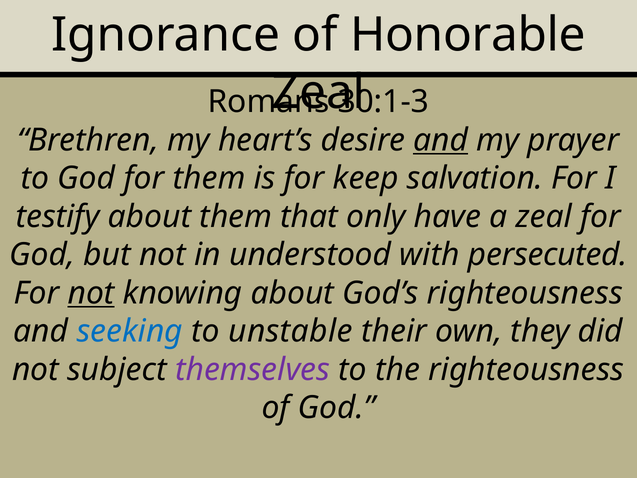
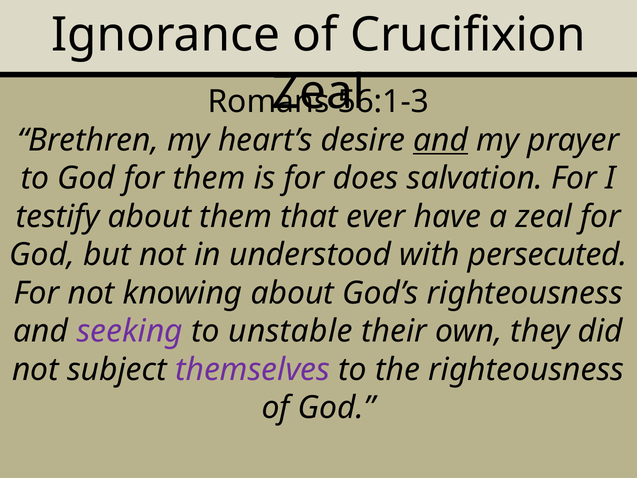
Honorable: Honorable -> Crucifixion (468, 35)
30:1-3: 30:1-3 -> 56:1-3 (383, 102)
keep: keep -> does (366, 178)
only: only -> ever (376, 216)
not underline: present -> none (91, 293)
seeking colour: blue -> purple (130, 331)
